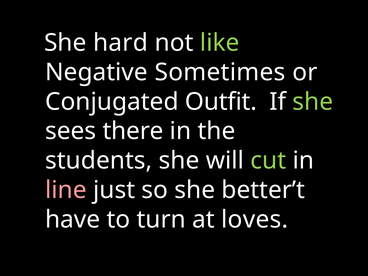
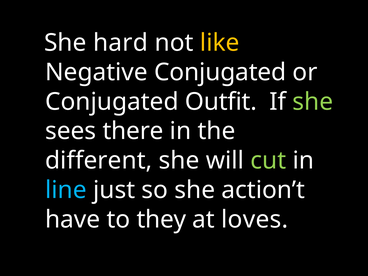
like colour: light green -> yellow (220, 43)
Negative Sometimes: Sometimes -> Conjugated (220, 72)
students: students -> different (99, 161)
line colour: pink -> light blue (66, 190)
better’t: better’t -> action’t (263, 190)
turn: turn -> they (161, 219)
